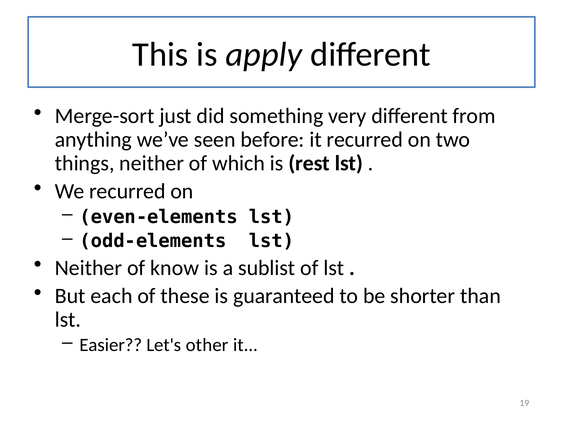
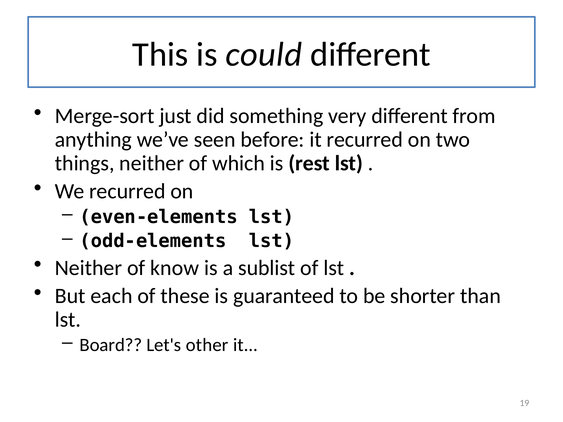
apply: apply -> could (264, 55)
Easier: Easier -> Board (111, 345)
